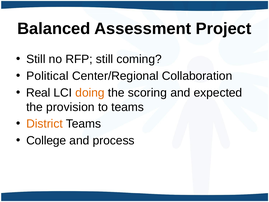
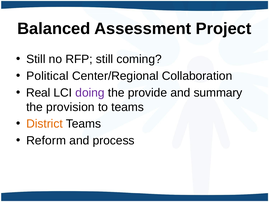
doing colour: orange -> purple (90, 93)
scoring: scoring -> provide (147, 93)
expected: expected -> summary (218, 93)
College: College -> Reform (46, 140)
